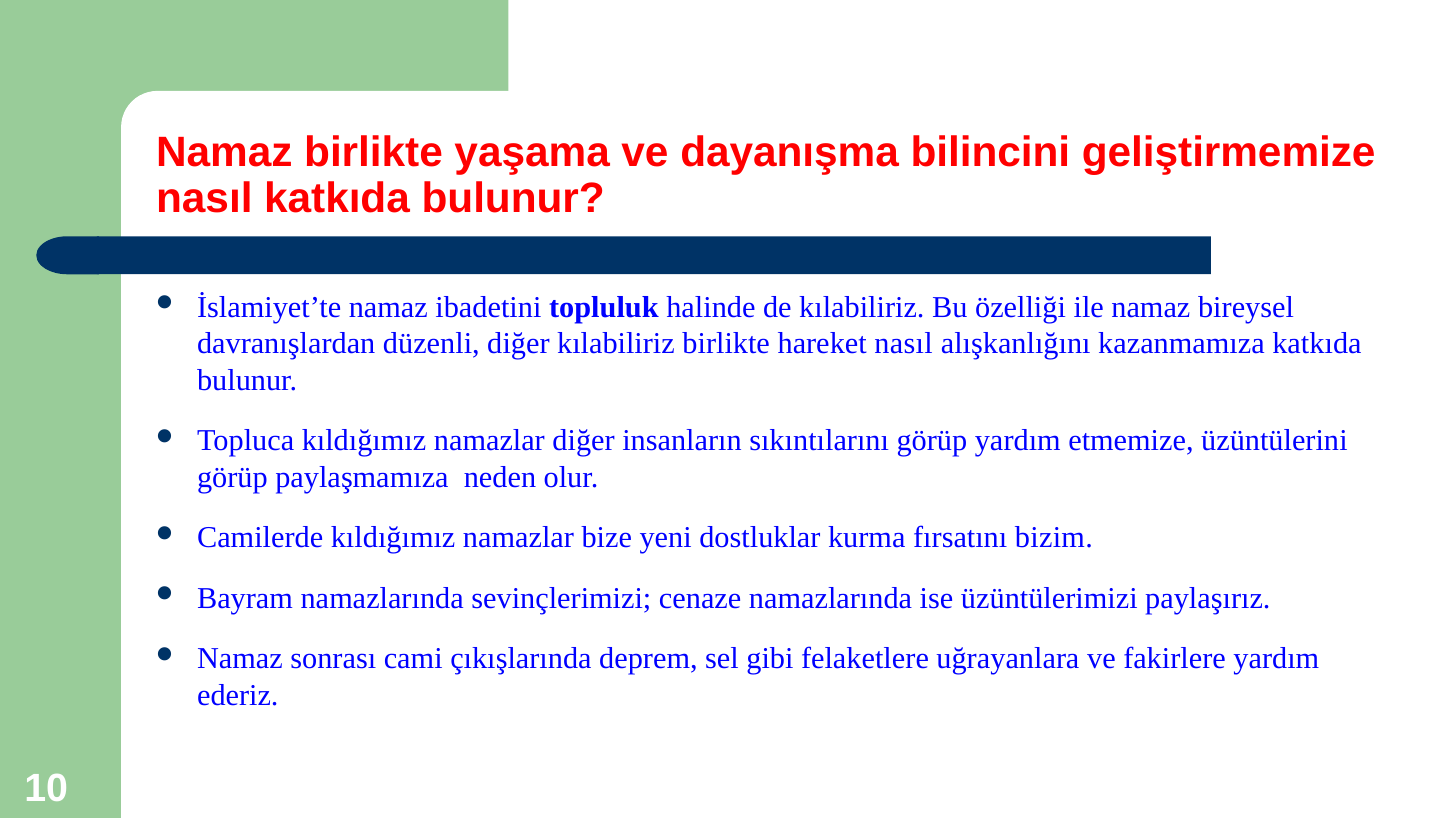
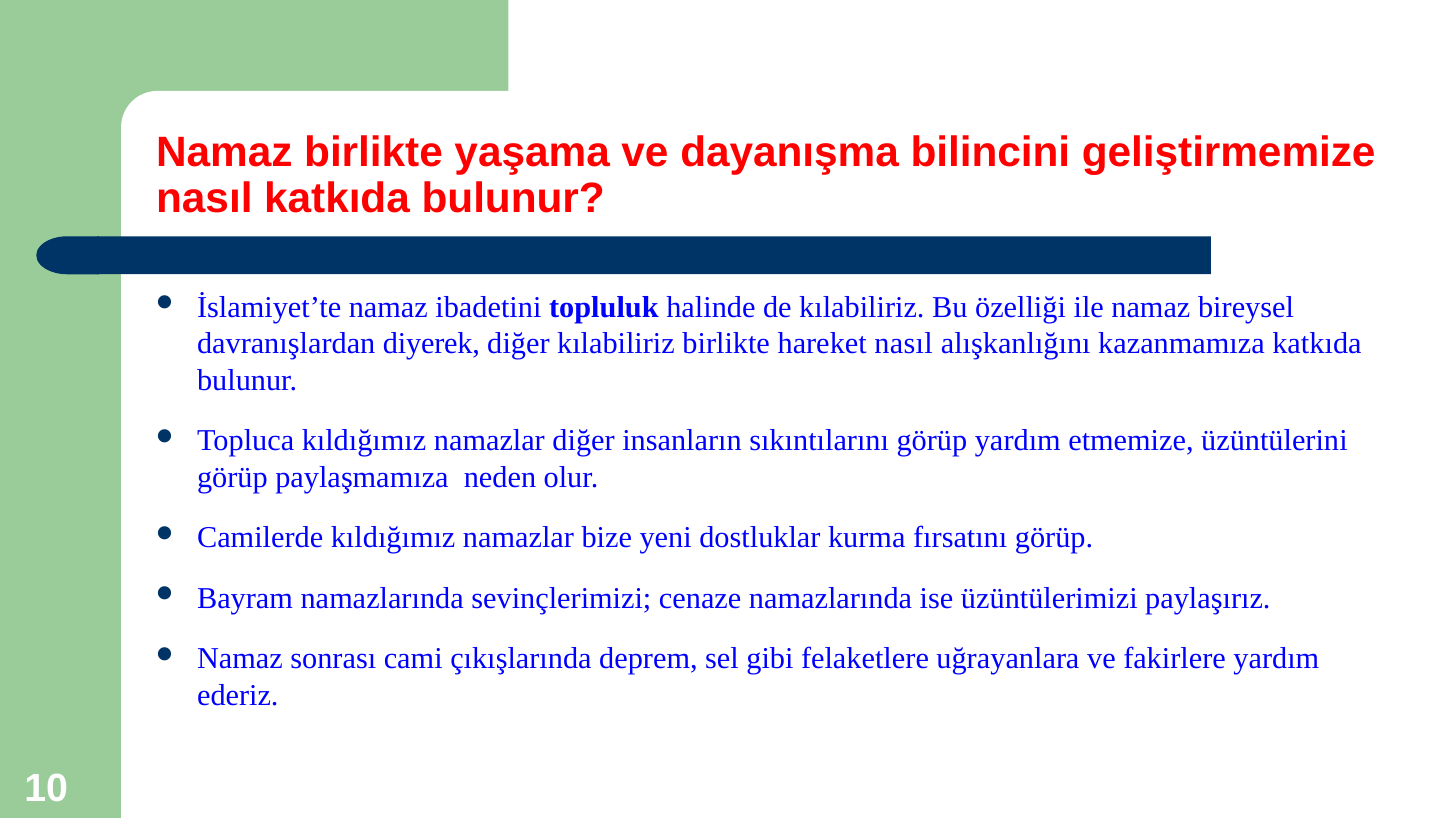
düzenli: düzenli -> diyerek (431, 344)
fırsatını bizim: bizim -> görüp (1054, 537)
